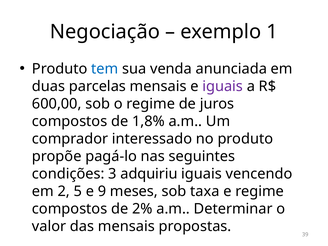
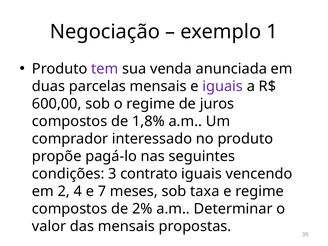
tem colour: blue -> purple (105, 69)
adquiriu: adquiriu -> contrato (149, 174)
5: 5 -> 4 (78, 191)
9: 9 -> 7 (102, 191)
